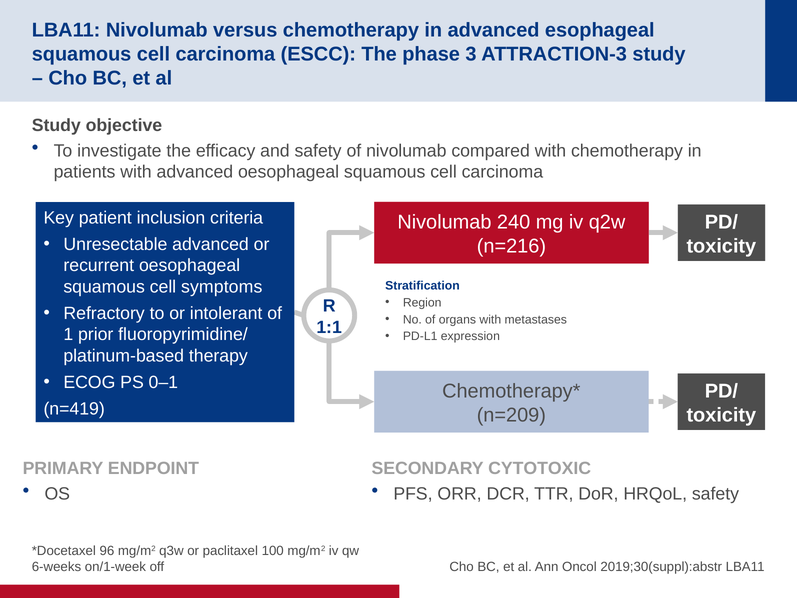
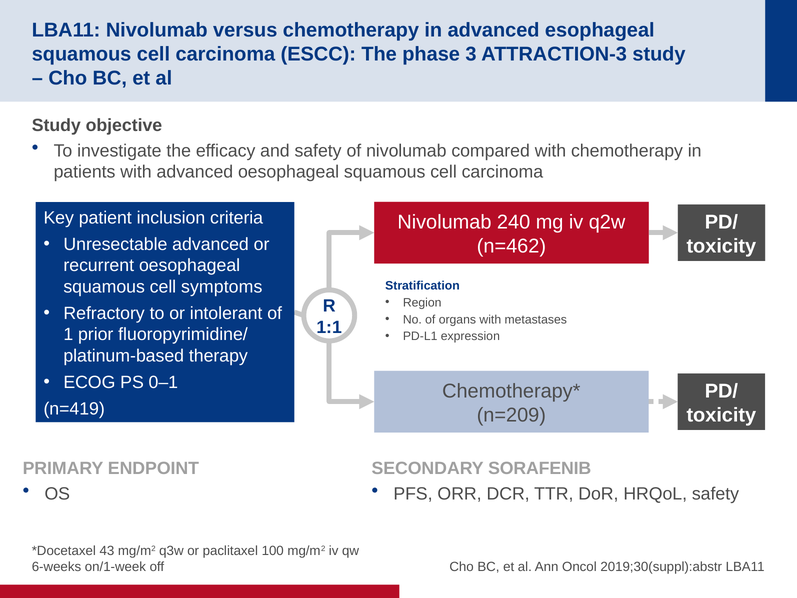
n=216: n=216 -> n=462 (511, 246)
CYTOTOXIC: CYTOTOXIC -> SORAFENIB (540, 468)
96: 96 -> 43 (107, 551)
